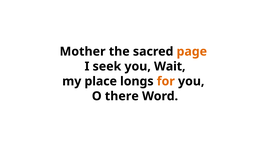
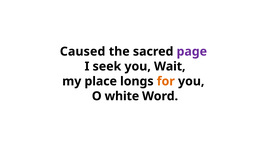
Mother: Mother -> Caused (83, 51)
page colour: orange -> purple (192, 51)
there: there -> white (122, 96)
